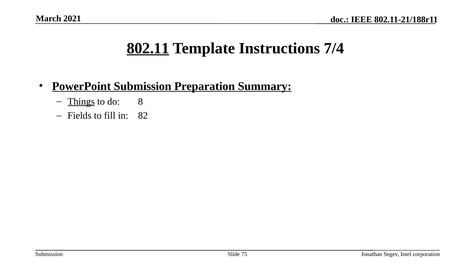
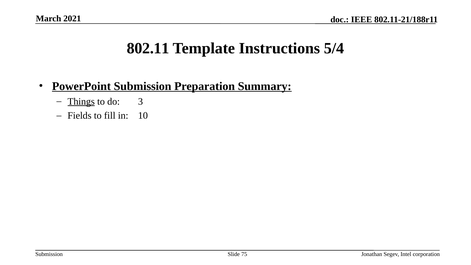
802.11 underline: present -> none (148, 48)
7/4: 7/4 -> 5/4 (334, 48)
8: 8 -> 3 (140, 101)
82: 82 -> 10 (143, 116)
